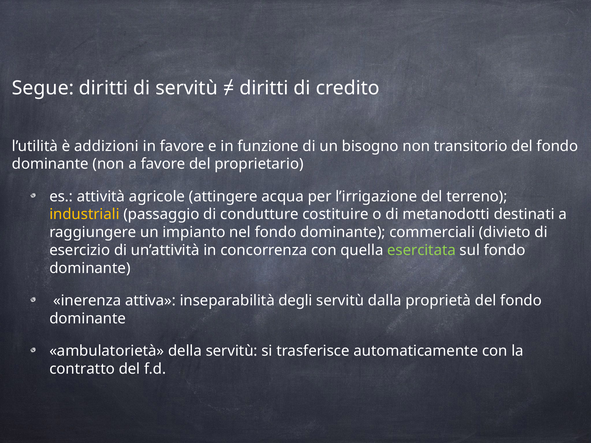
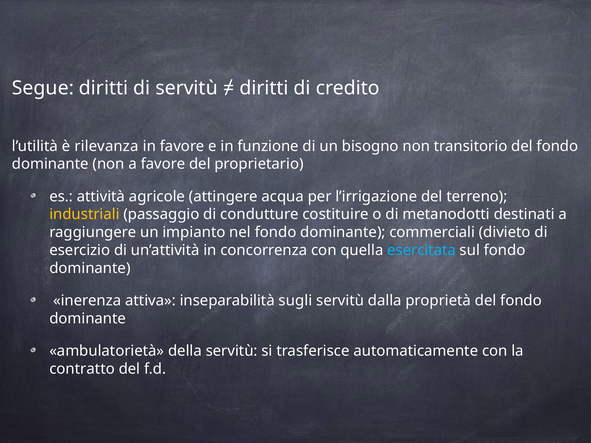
addizioni: addizioni -> rilevanza (106, 146)
esercitata colour: light green -> light blue (422, 250)
degli: degli -> sugli (295, 301)
